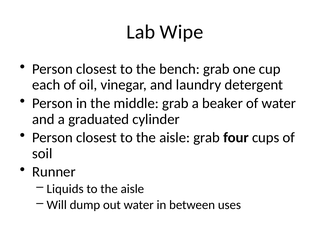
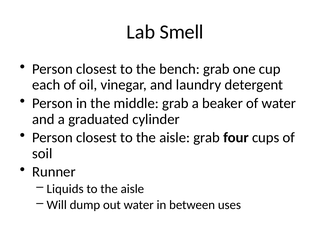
Wipe: Wipe -> Smell (182, 32)
